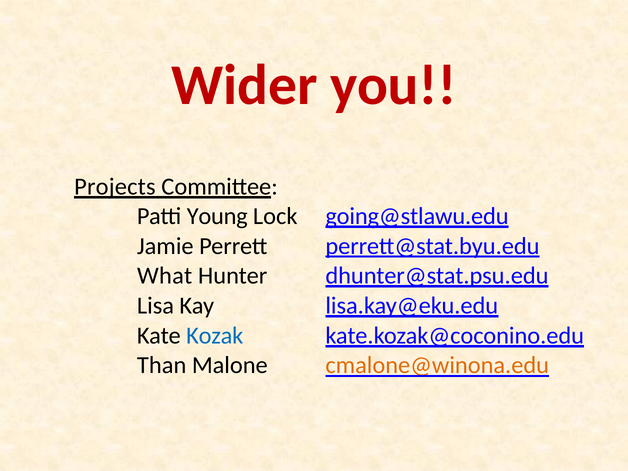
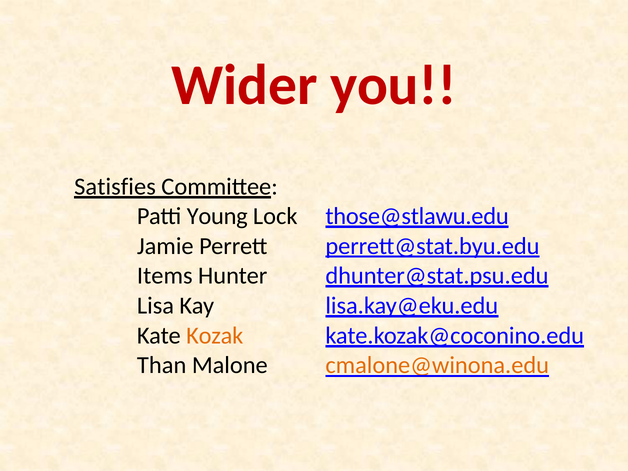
Projects: Projects -> Satisfies (115, 187)
going@stlawu.edu: going@stlawu.edu -> those@stlawu.edu (417, 216)
What: What -> Items (165, 276)
Kozak colour: blue -> orange (215, 336)
